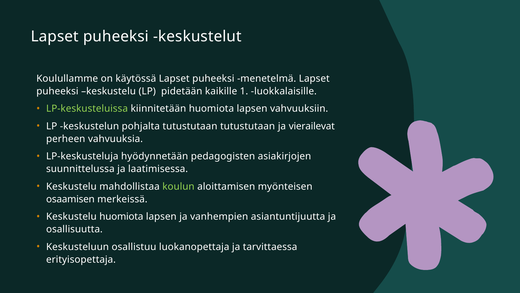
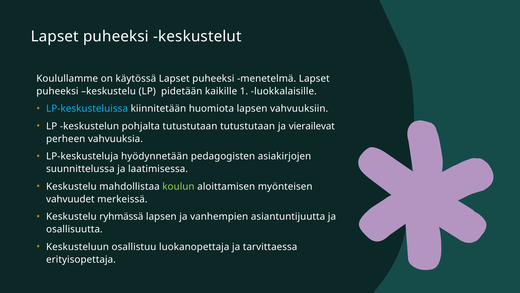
LP-keskusteluissa colour: light green -> light blue (87, 108)
osaamisen: osaamisen -> vahvuudet (70, 199)
Keskustelu huomiota: huomiota -> ryhmässä (121, 216)
